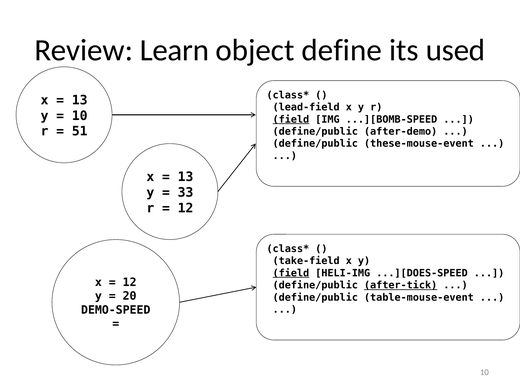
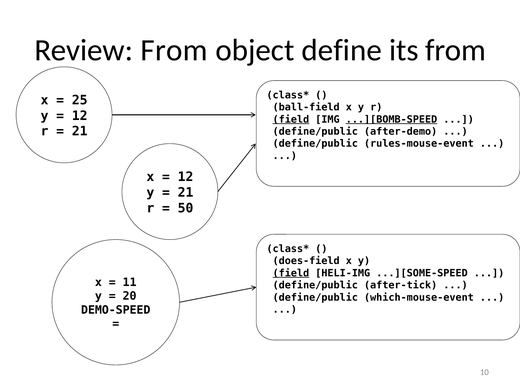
Review Learn: Learn -> From (174, 50)
its used: used -> from (456, 50)
13: 13 -> 25 (80, 100)
lead-field: lead-field -> ball-field (306, 107)
10: 10 -> 12 (80, 116)
...][BOMB-SPEED underline: none -> present (391, 119)
51: 51 -> 21 (80, 131)
these-mouse-event: these-mouse-event -> rules-mouse-event (419, 144)
13: 13 -> 12 (186, 177)
33: 33 -> 21 (186, 192)
12: 12 -> 50 (186, 208)
take-field: take-field -> does-field (306, 261)
...][DOES-SPEED: ...][DOES-SPEED -> ...][SOME-SPEED (422, 273)
12: 12 -> 11 (130, 282)
after-tick underline: present -> none (401, 285)
table-mouse-event: table-mouse-event -> which-mouse-event (419, 297)
